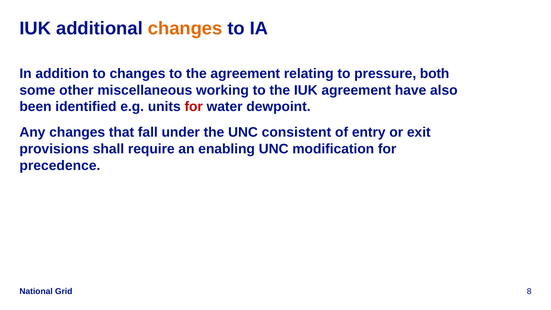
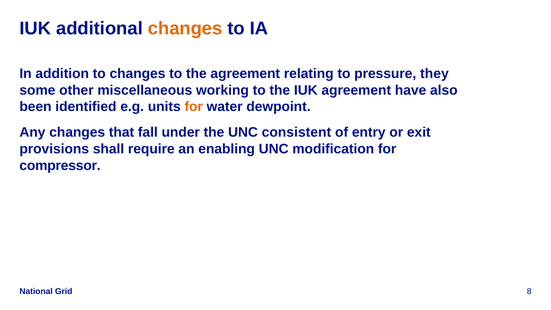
both: both -> they (434, 74)
for colour: red -> orange (194, 107)
precedence: precedence -> compressor (60, 165)
